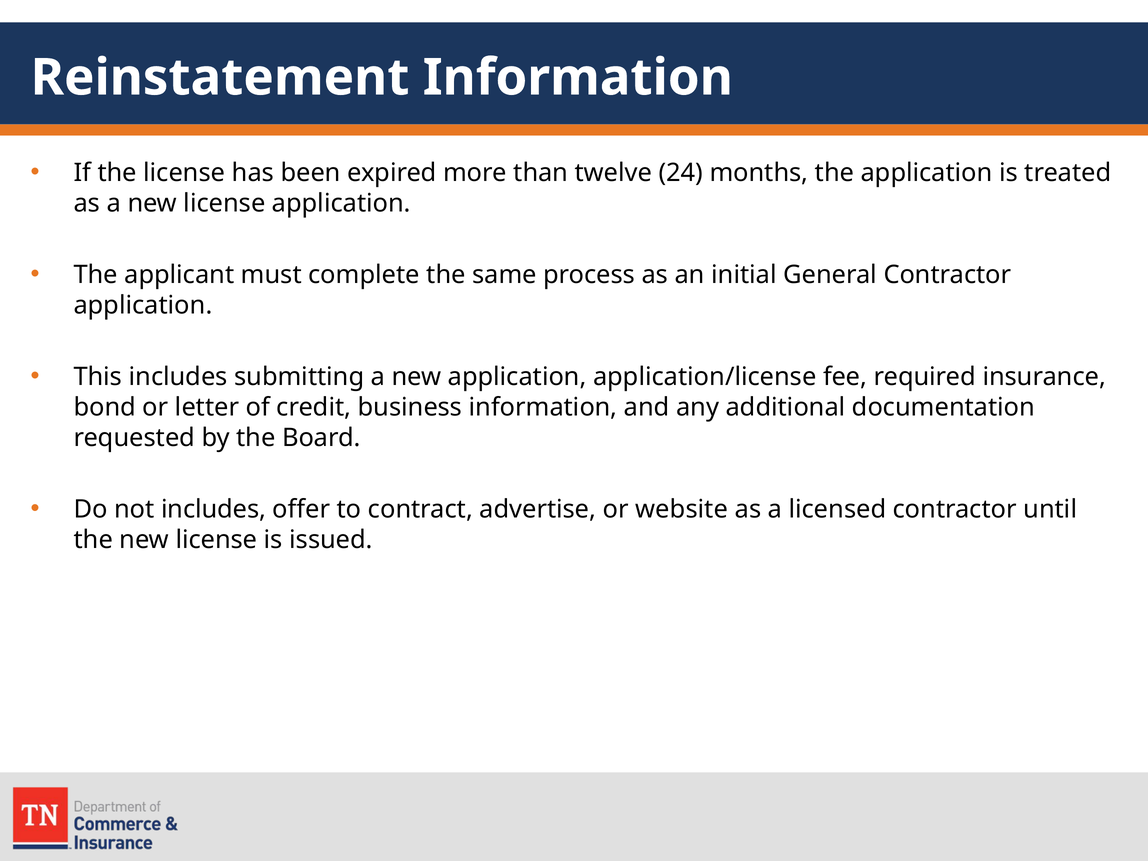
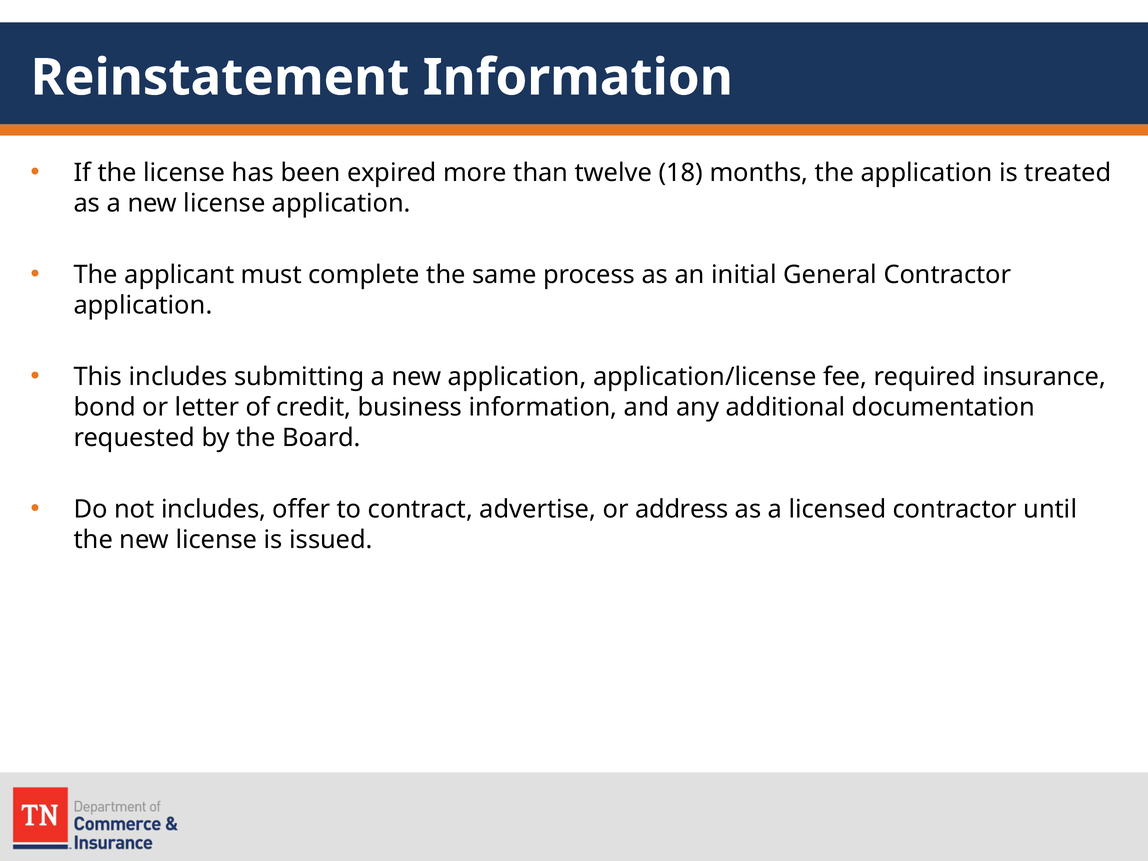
24: 24 -> 18 (681, 173)
website: website -> address (682, 509)
